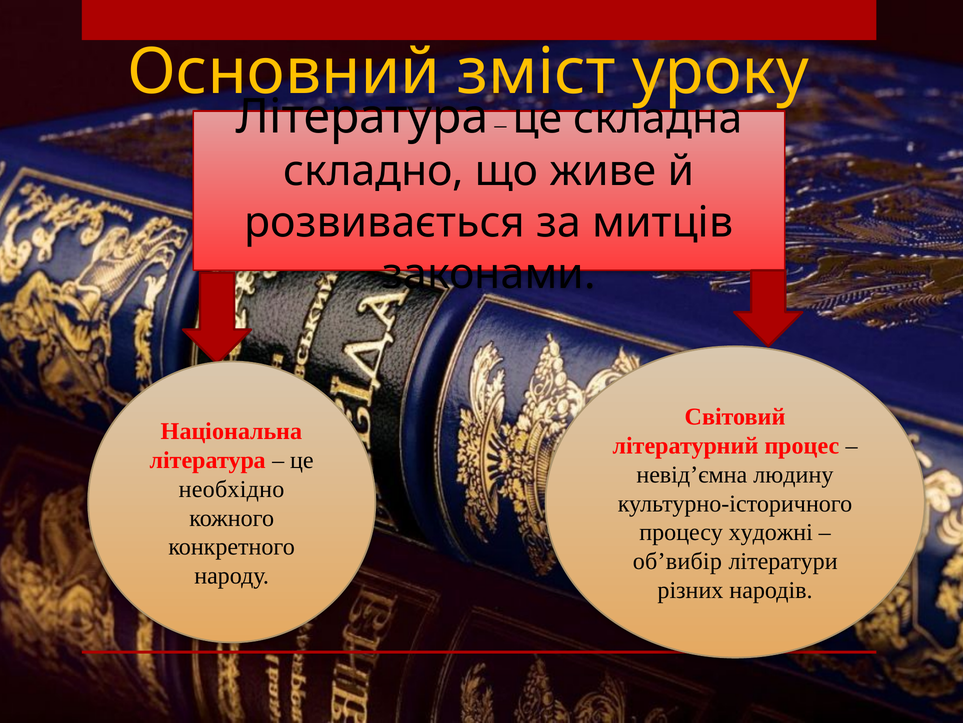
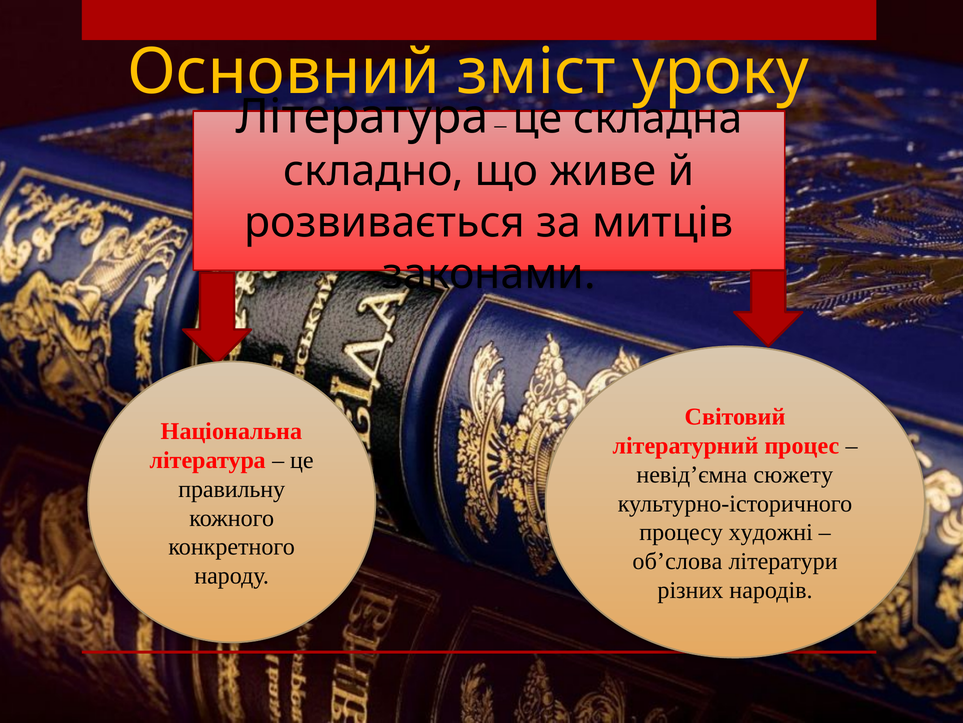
людину: людину -> сюжету (793, 474)
необхідно: необхідно -> правильну (232, 489)
об’вибір: об’вибір -> об’слова (677, 561)
